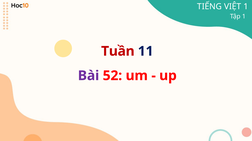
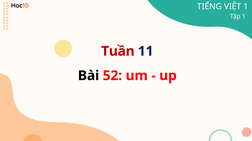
Bài colour: purple -> black (89, 76)
